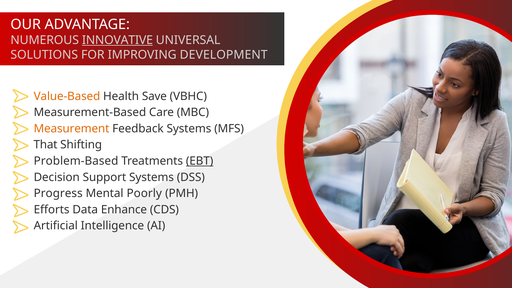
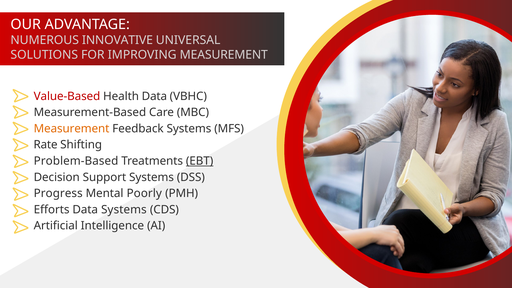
INNOVATIVE underline: present -> none (117, 40)
IMPROVING DEVELOPMENT: DEVELOPMENT -> MEASUREMENT (224, 55)
Value-Based colour: orange -> red (67, 96)
Health Save: Save -> Data (154, 96)
That: That -> Rate (46, 145)
Data Enhance: Enhance -> Systems (124, 210)
